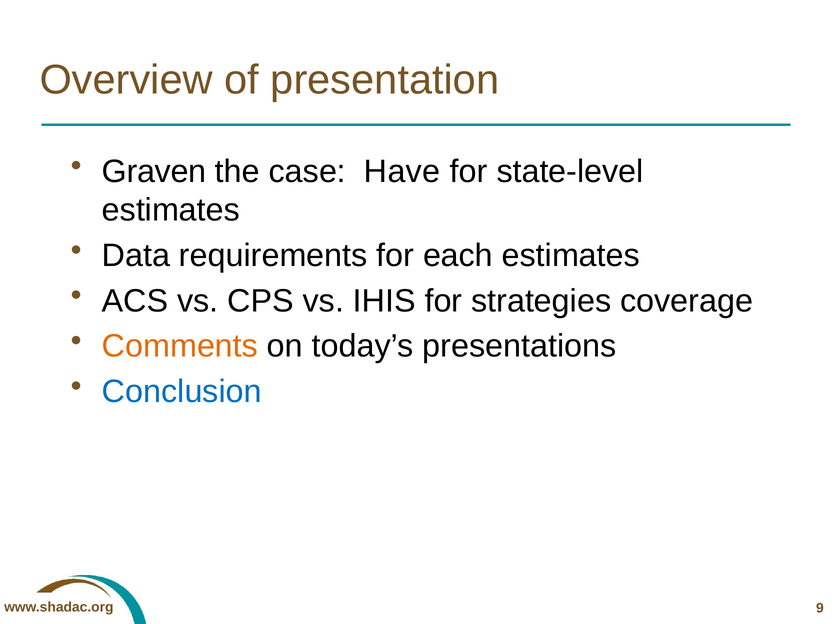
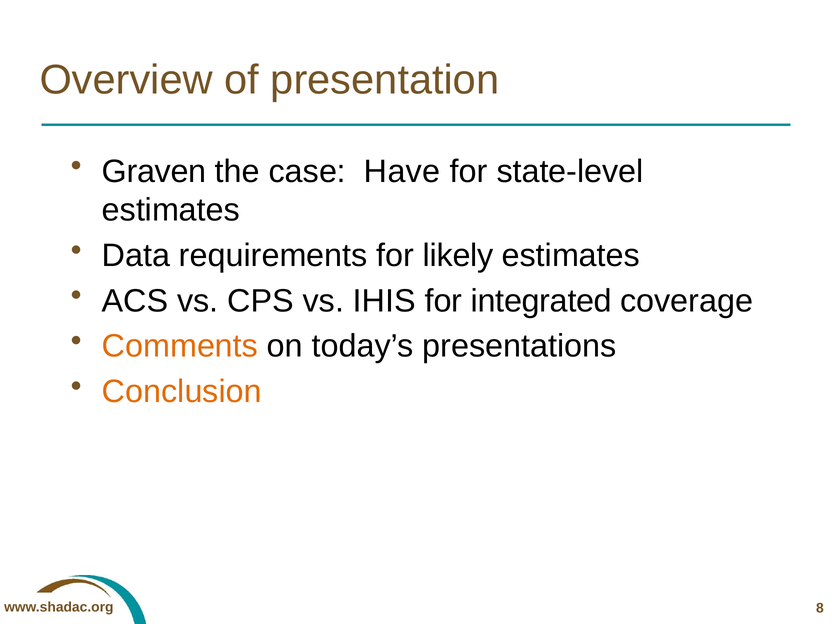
each: each -> likely (458, 256)
strategies: strategies -> integrated (541, 301)
Conclusion colour: blue -> orange (182, 392)
9: 9 -> 8 (820, 608)
